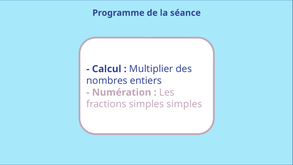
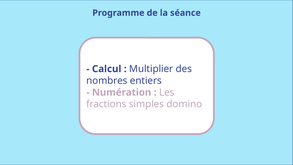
simples simples: simples -> domino (184, 104)
